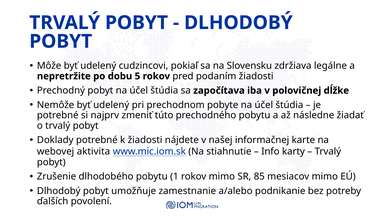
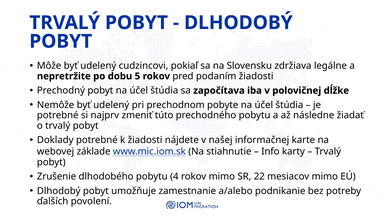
aktivita: aktivita -> základe (94, 152)
1: 1 -> 4 (174, 177)
85: 85 -> 22 (259, 177)
